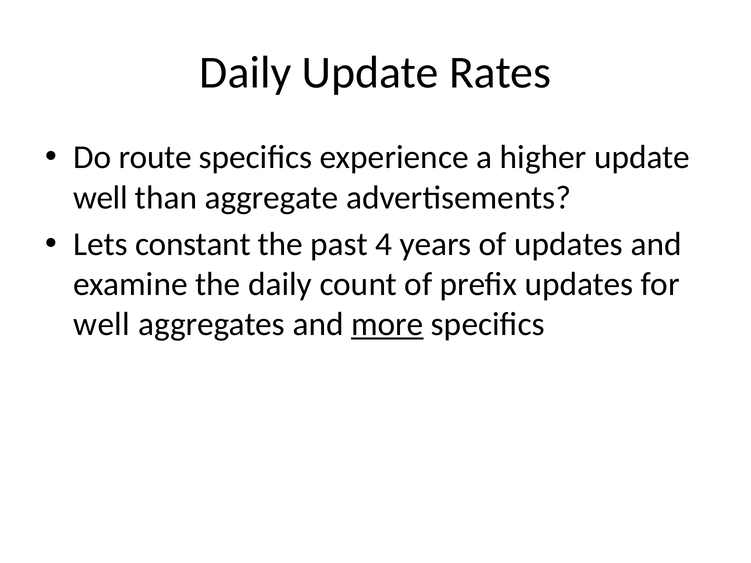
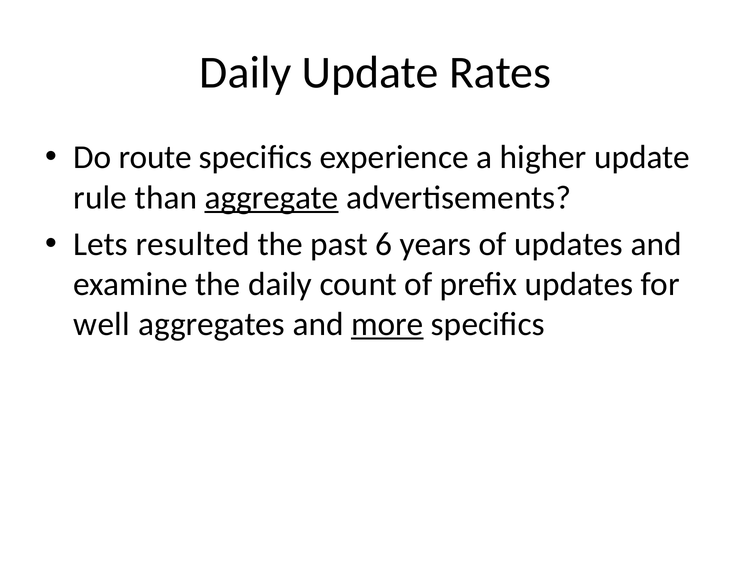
well: well -> rule (100, 198)
aggregate underline: none -> present (272, 198)
constant: constant -> resulted (193, 244)
4: 4 -> 6 (384, 244)
